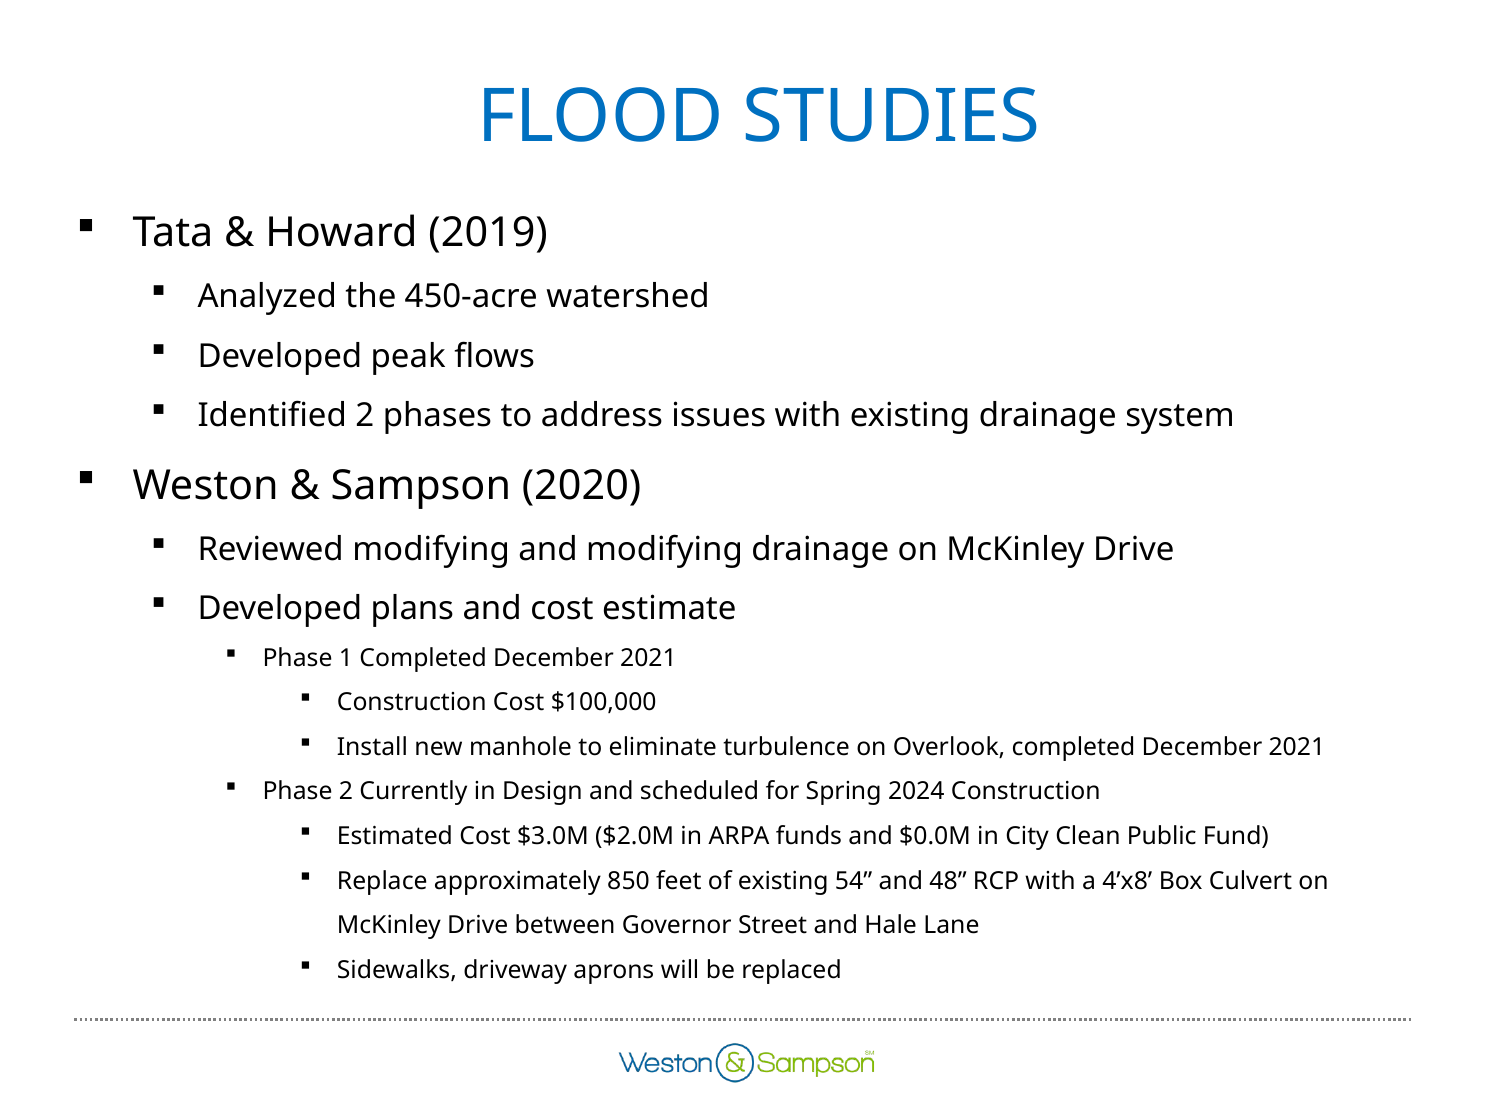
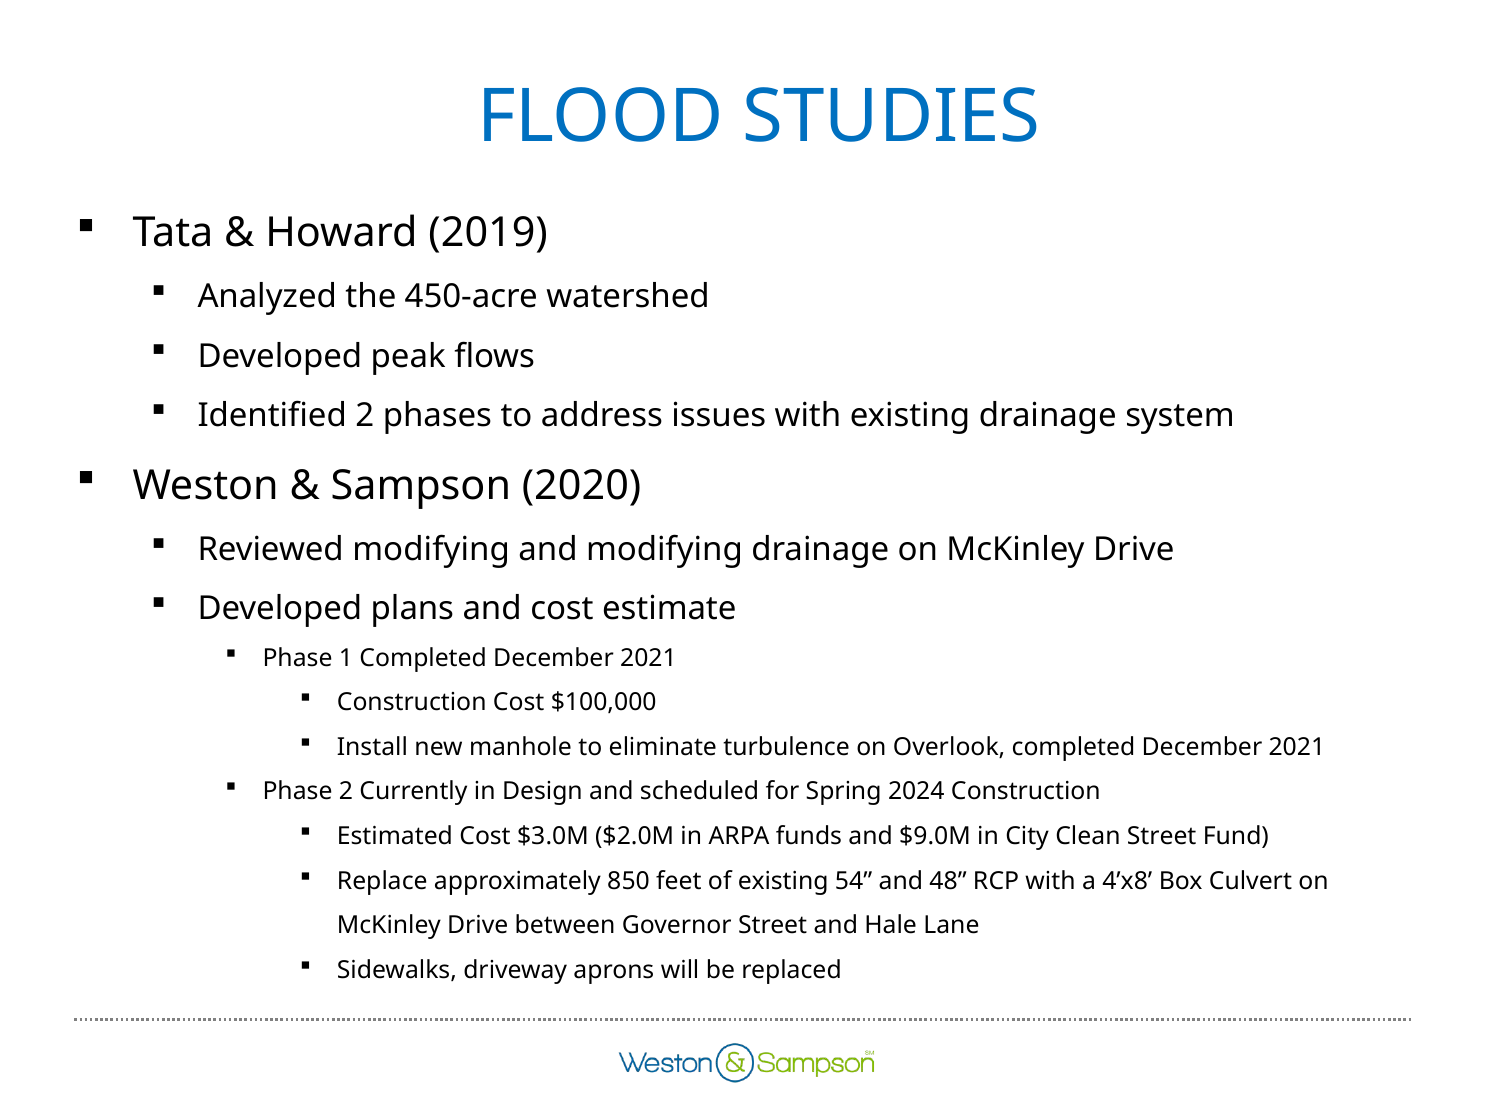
$0.0M: $0.0M -> $9.0M (935, 837)
Clean Public: Public -> Street (1162, 837)
